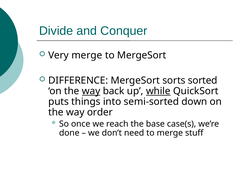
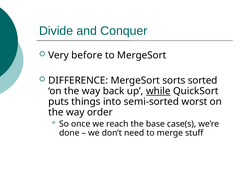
Very merge: merge -> before (87, 55)
way underline: present -> none (91, 91)
down: down -> worst (194, 102)
